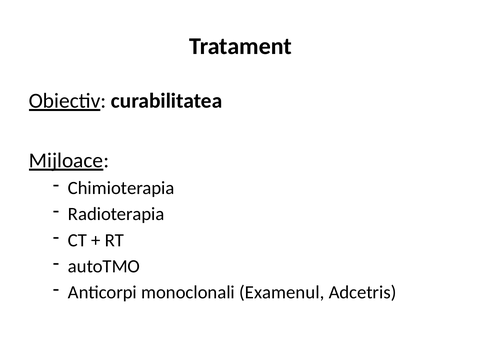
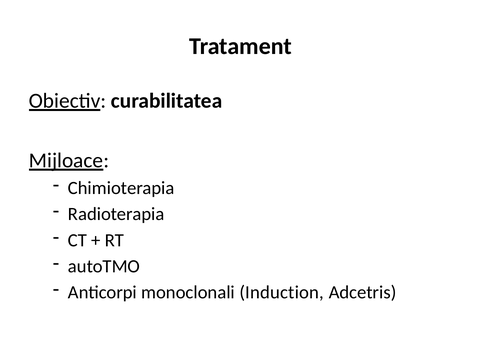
Examenul: Examenul -> Induction (282, 293)
